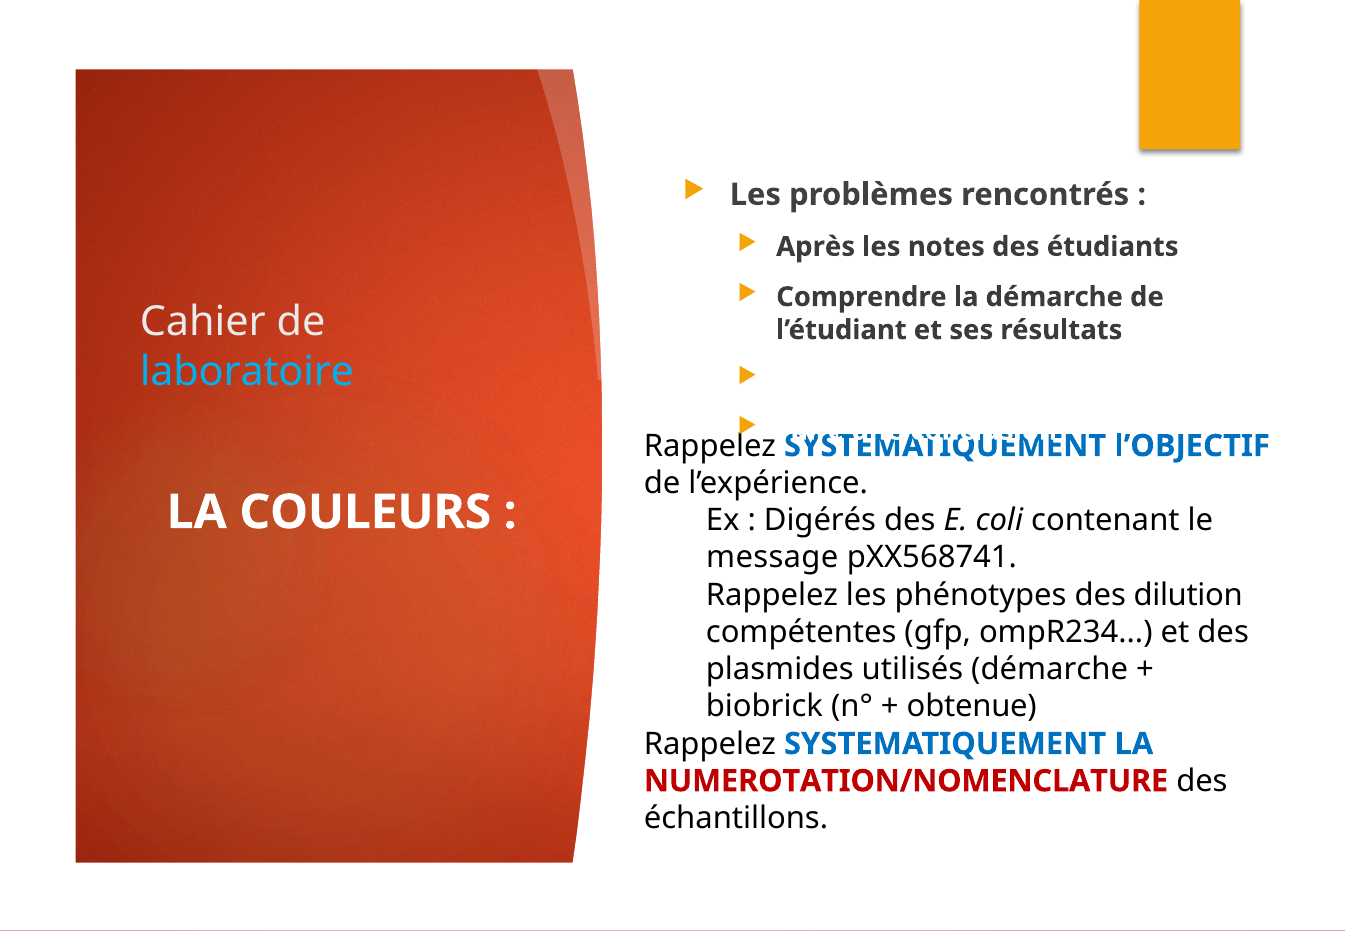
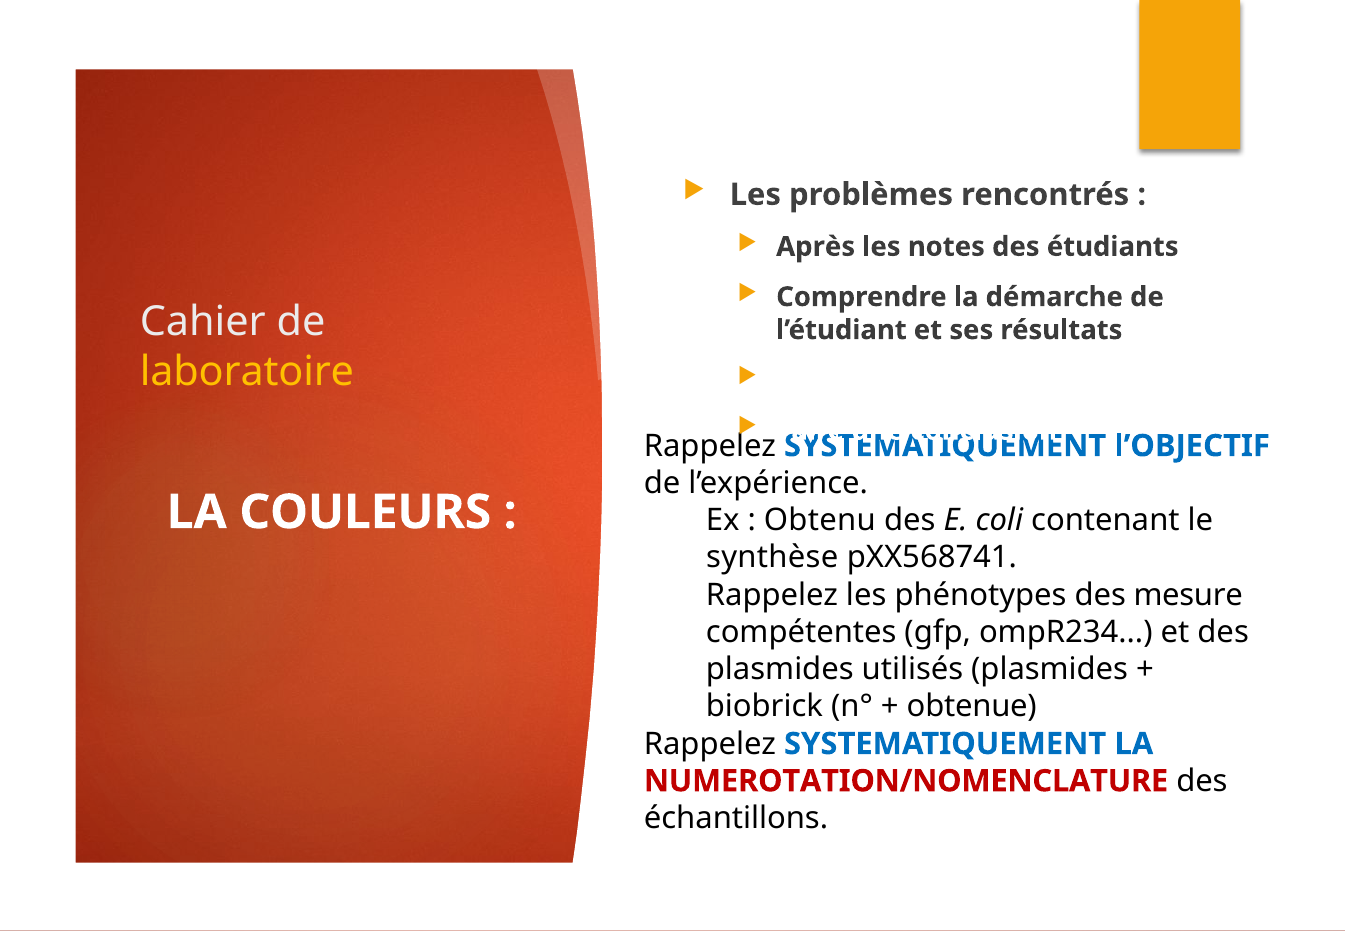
laboratoire colour: light blue -> yellow (247, 372)
Digérés: Digérés -> Obtenu (820, 520)
message: message -> synthèse (772, 558)
dilution: dilution -> mesure (1188, 595)
utilisés démarche: démarche -> plasmides (1050, 669)
